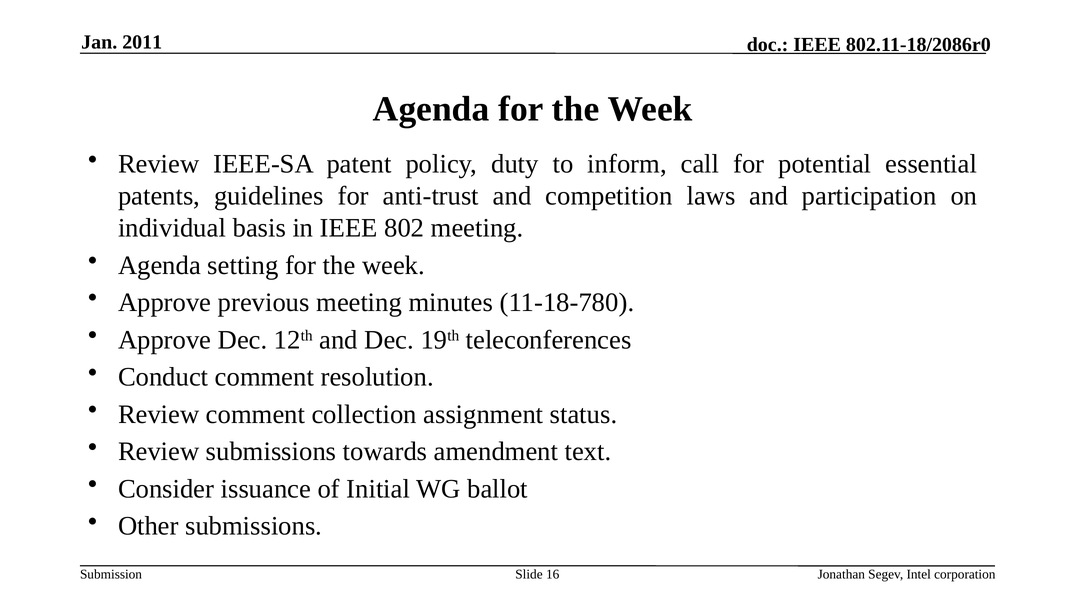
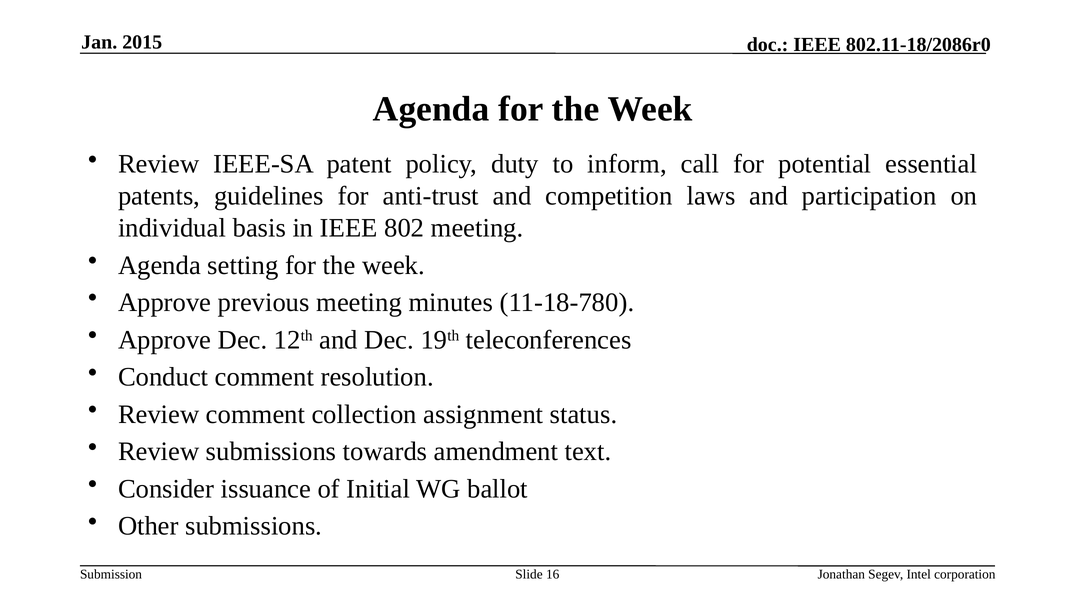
2011: 2011 -> 2015 (142, 42)
